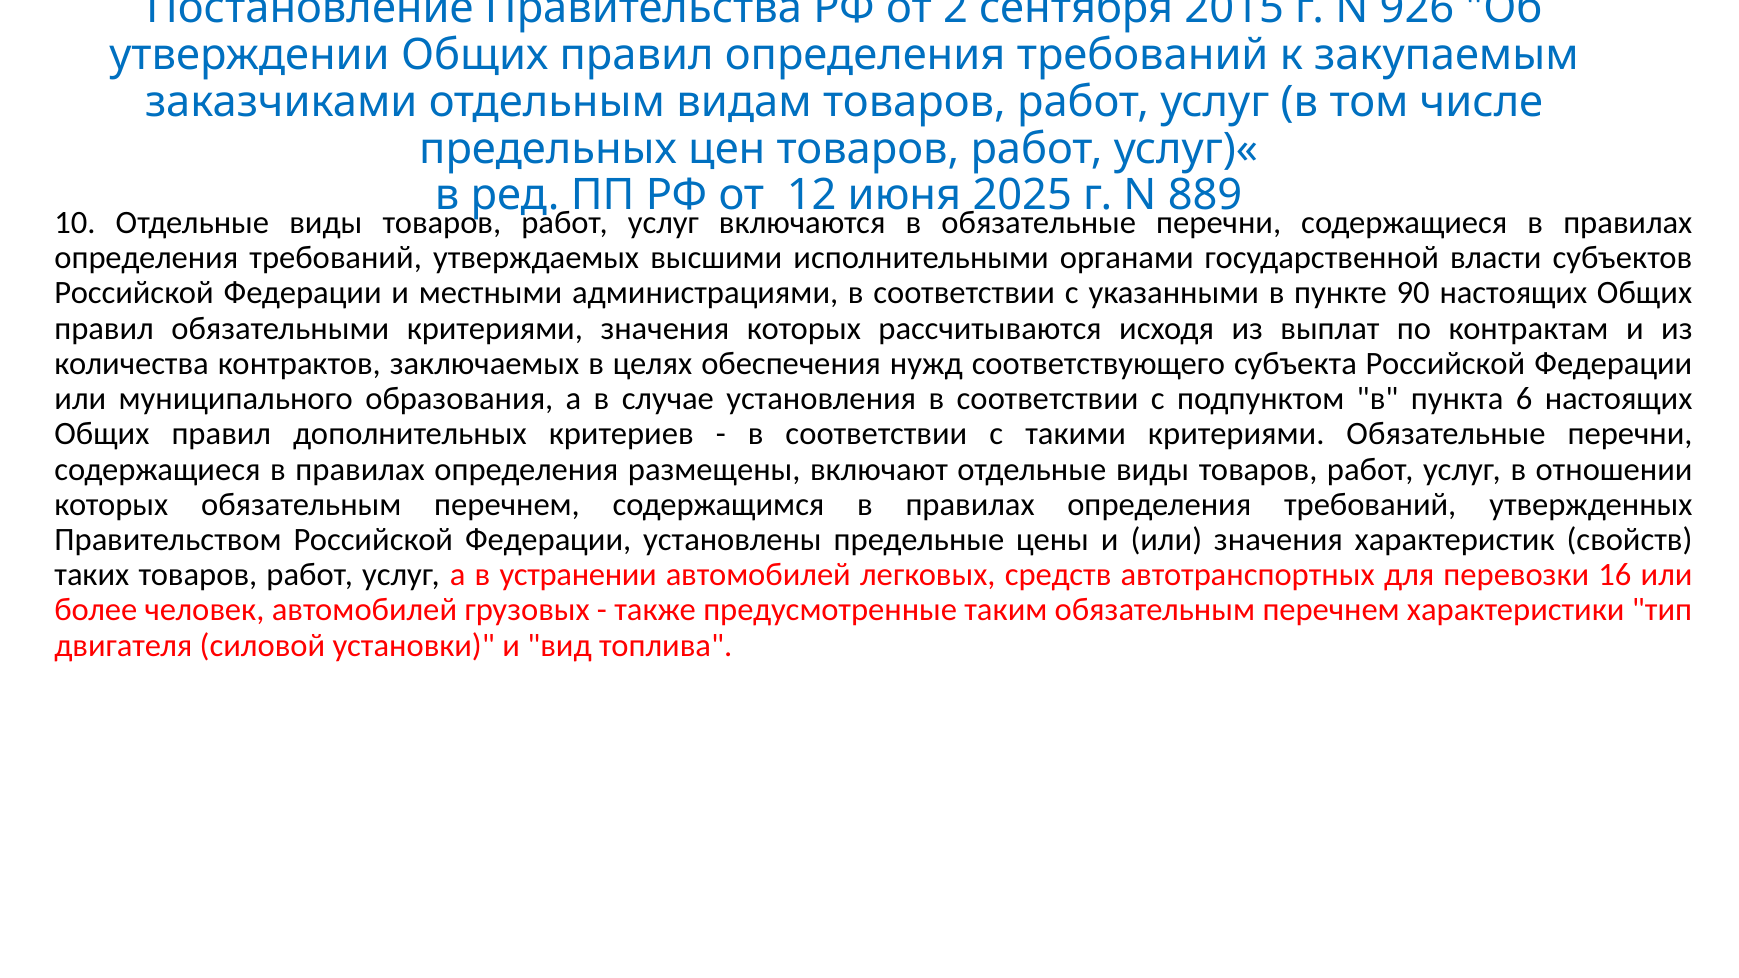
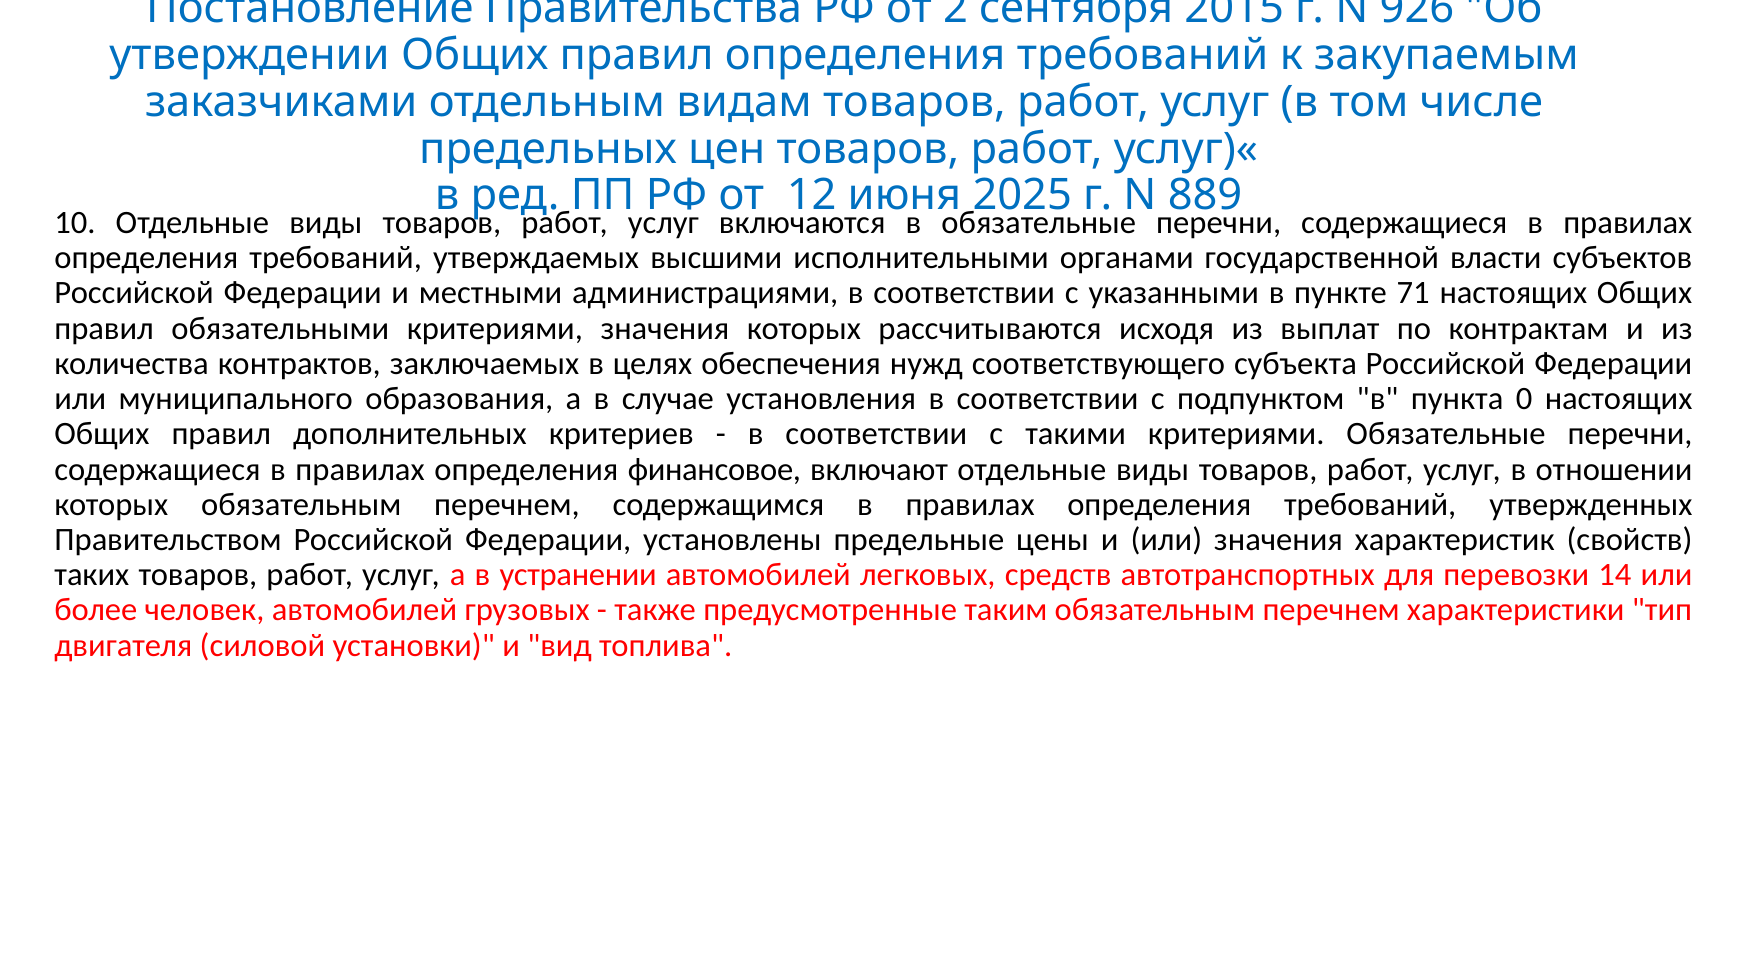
90: 90 -> 71 (1413, 293)
6: 6 -> 0 (1524, 399)
размещены: размещены -> финансовое (714, 469)
16: 16 -> 14 (1615, 575)
